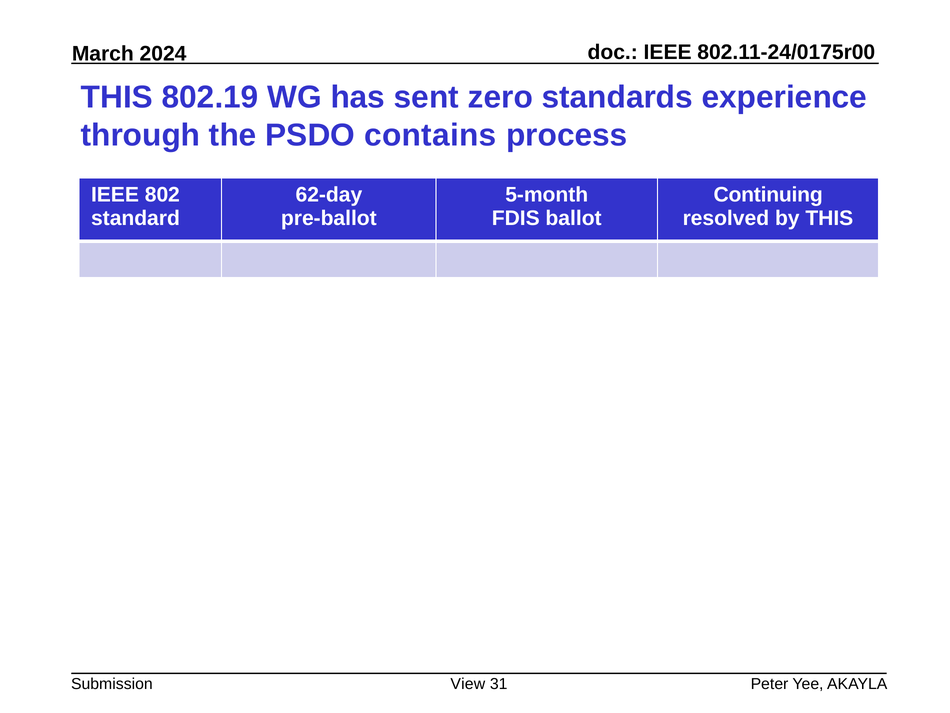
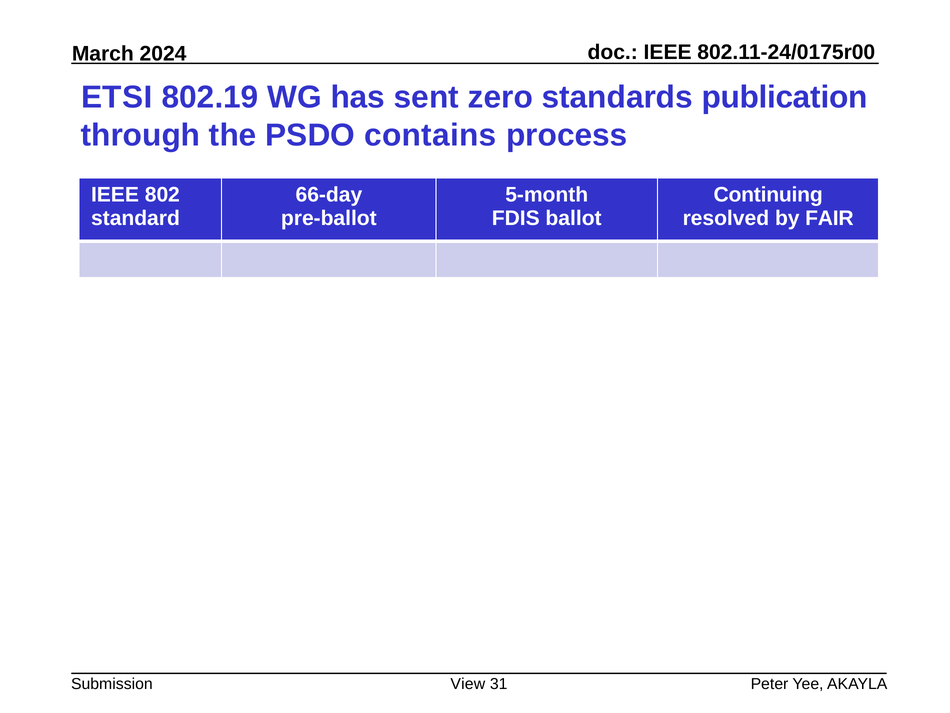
THIS: THIS -> ETSI (117, 97)
experience: experience -> publication (785, 97)
62-day: 62-day -> 66-day (329, 195)
by THIS: THIS -> FAIR (829, 218)
